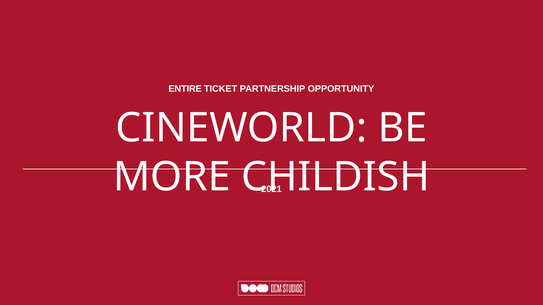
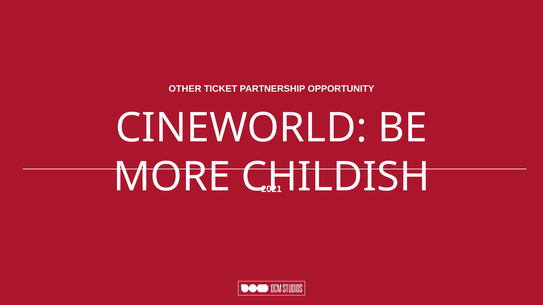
ENTIRE: ENTIRE -> OTHER (185, 89)
